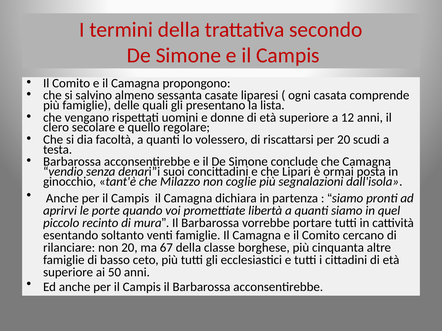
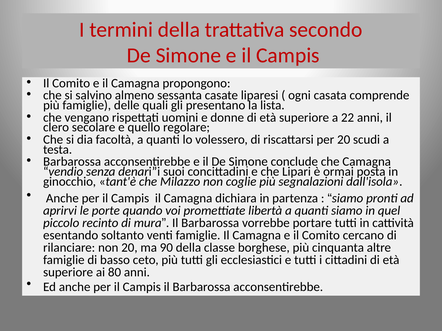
12: 12 -> 22 (348, 118)
67: 67 -> 90 (166, 248)
50: 50 -> 80 (115, 273)
